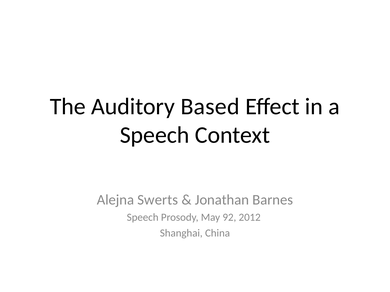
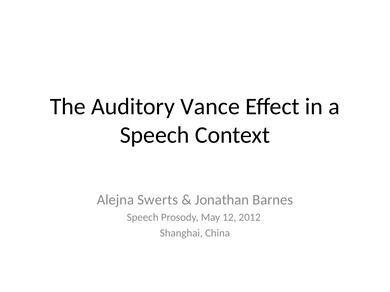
Based: Based -> Vance (210, 107)
92: 92 -> 12 (229, 218)
